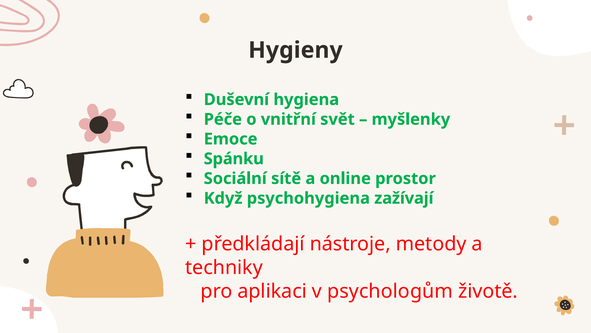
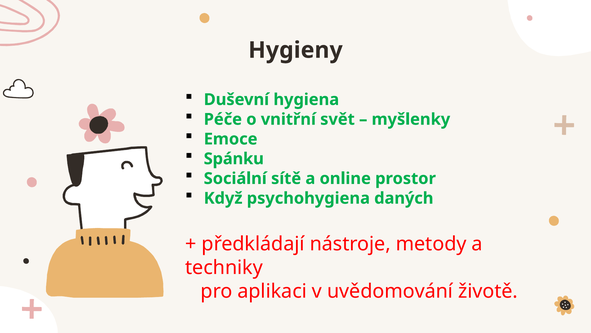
zažívají: zažívají -> daných (404, 198)
psychologům: psychologům -> uvědomování (390, 291)
